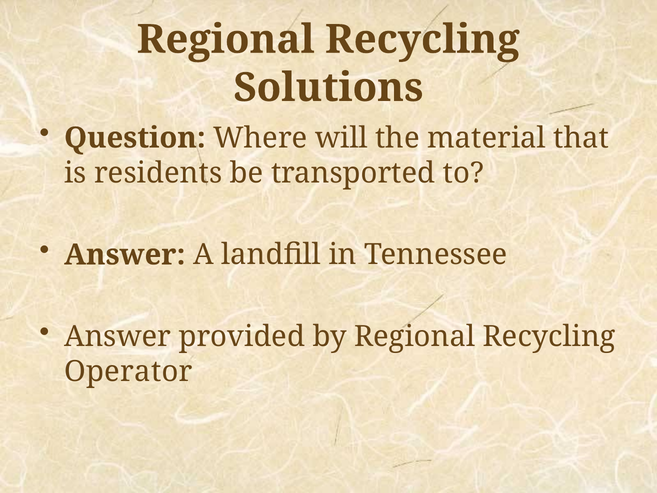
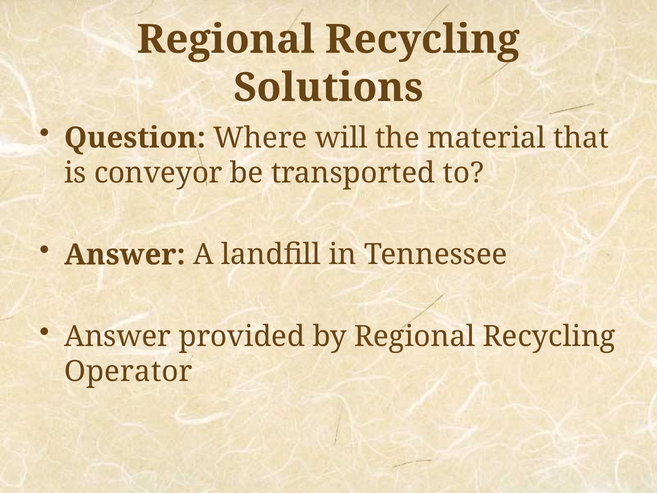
residents: residents -> conveyor (158, 173)
